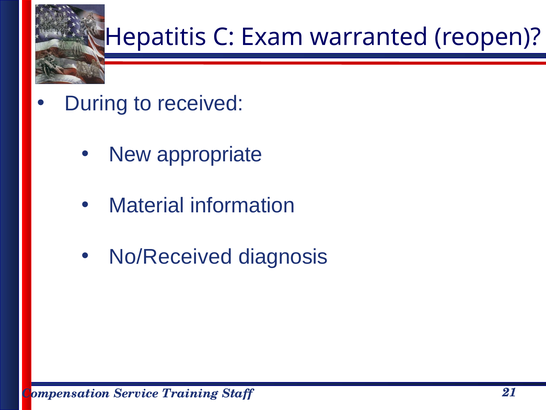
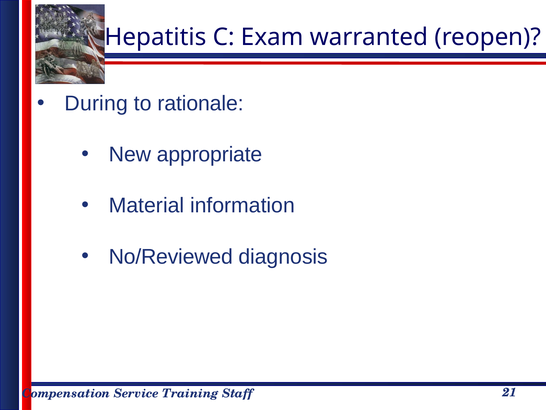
received: received -> rationale (201, 103)
No/Received: No/Received -> No/Reviewed (171, 256)
